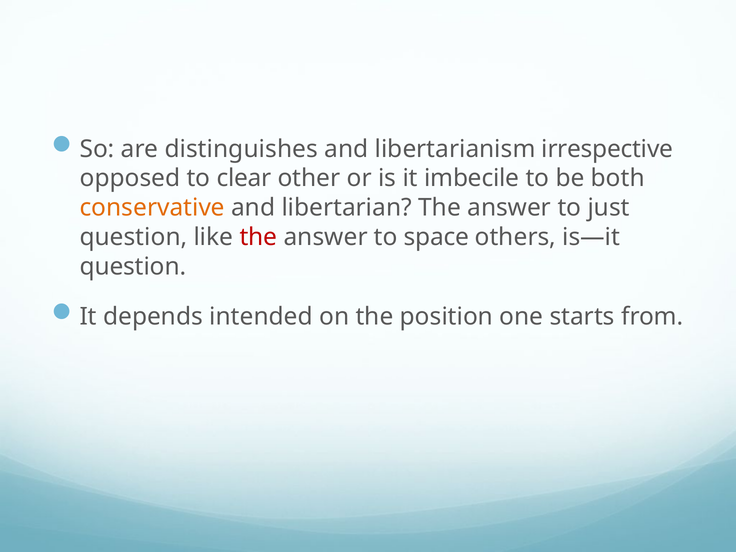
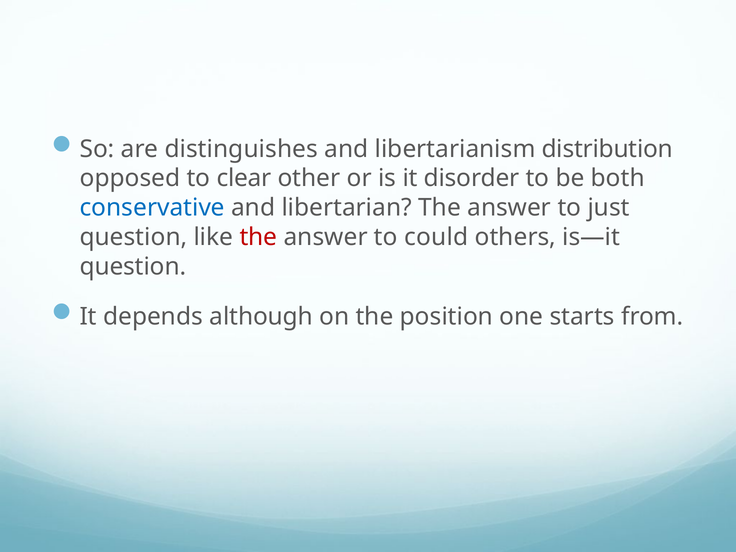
irrespective: irrespective -> distribution (607, 149)
imbecile: imbecile -> disorder (472, 178)
conservative colour: orange -> blue (152, 208)
space: space -> could (436, 237)
intended: intended -> although (261, 317)
